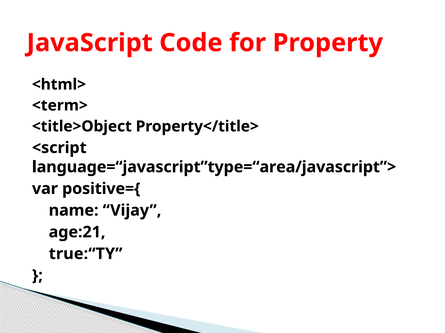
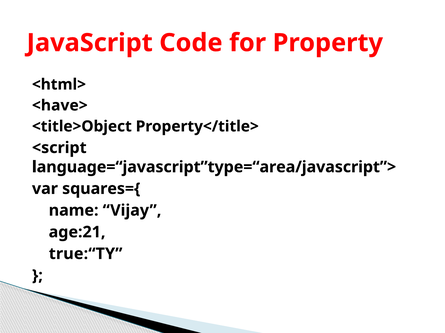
<term>: <term> -> <have> (60, 106)
positive={: positive={ -> squares={ (101, 189)
